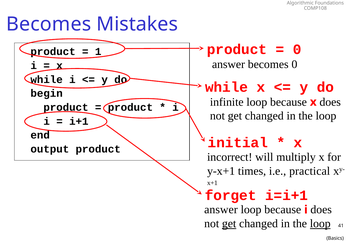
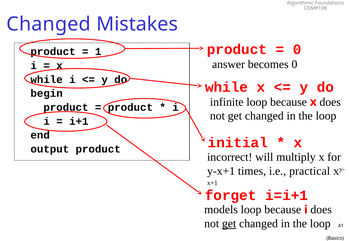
Becomes: Becomes -> Changed (49, 24)
answer: answer -> models (221, 210)
loop underline: present -> none (320, 224)
